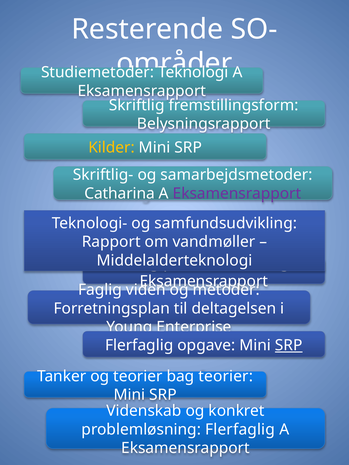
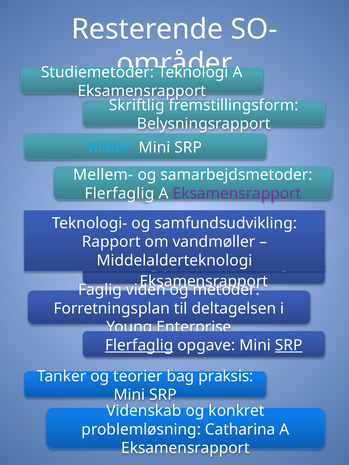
Kilder colour: yellow -> light blue (112, 148)
Skriftlig-: Skriftlig- -> Mellem- (103, 175)
Catharina: Catharina -> Flerfaglig (119, 194)
Flerfaglig underline: none -> present (139, 345)
bag teorier: teorier -> praksis (226, 376)
problemløsning Flerfaglig: Flerfaglig -> Catharina (240, 430)
